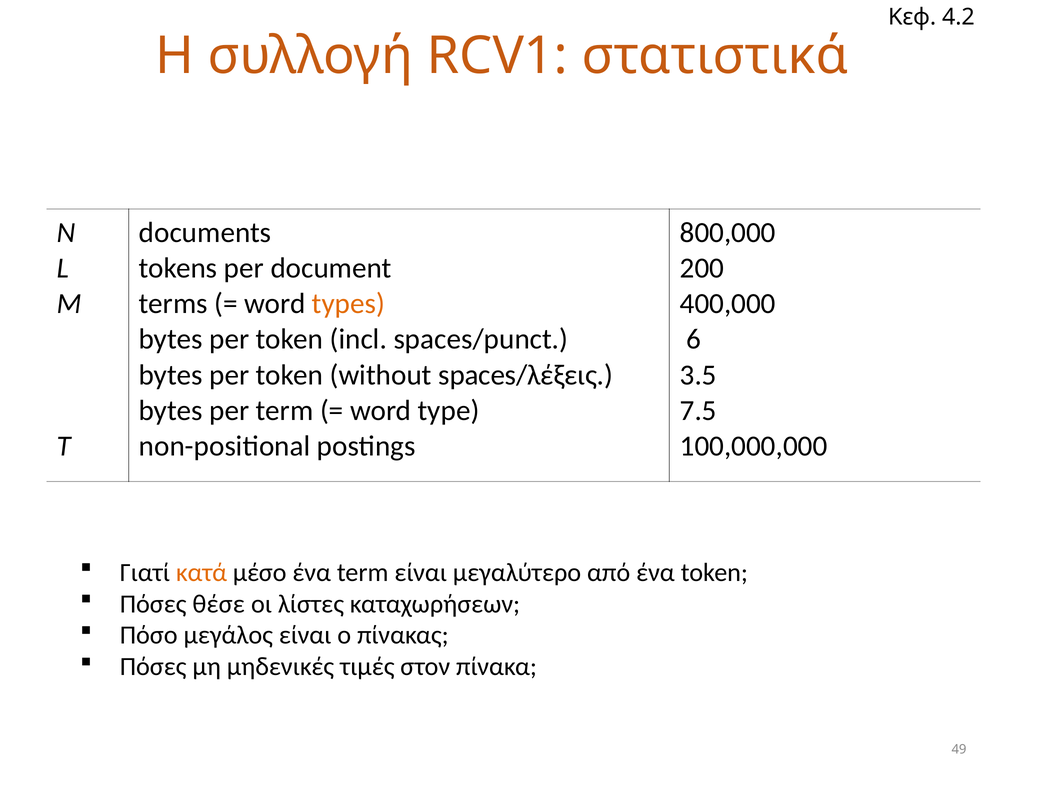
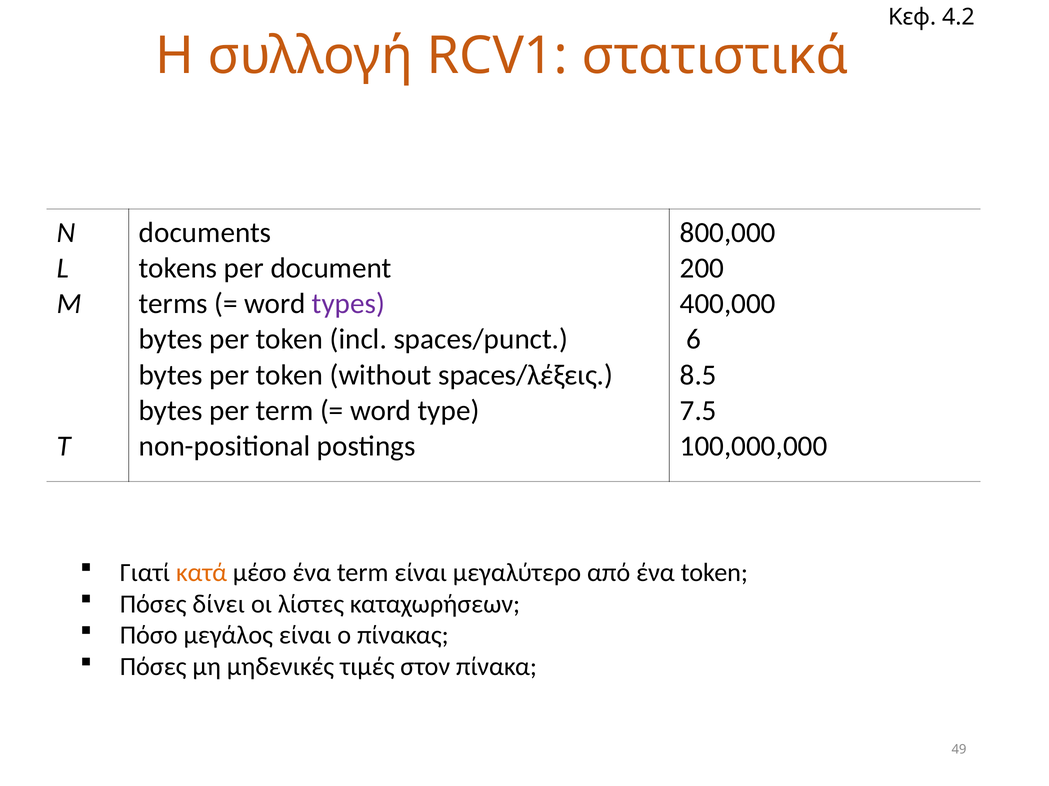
types colour: orange -> purple (348, 304)
3.5: 3.5 -> 8.5 (698, 375)
θέσε: θέσε -> δίνει (219, 604)
